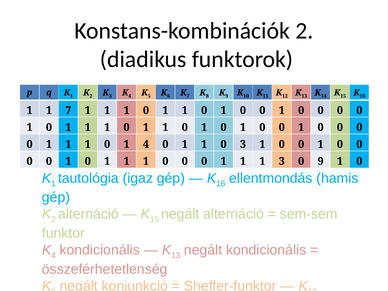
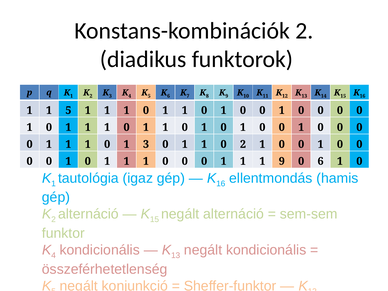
1 7: 7 -> 5 (68, 110)
1 4: 4 -> 3 (146, 144)
0 3: 3 -> 2 (243, 144)
1 3: 3 -> 9 (282, 161)
0 9: 9 -> 6 (321, 161)
